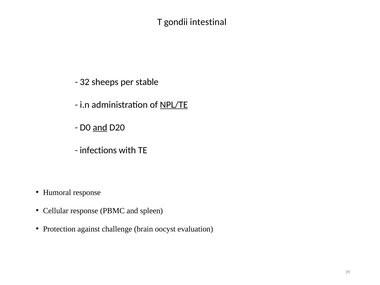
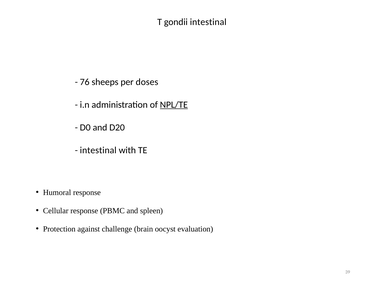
32: 32 -> 76 (85, 82)
stable: stable -> doses (147, 82)
and underline: present -> none (100, 127)
infections: infections -> intestinal (98, 150)
